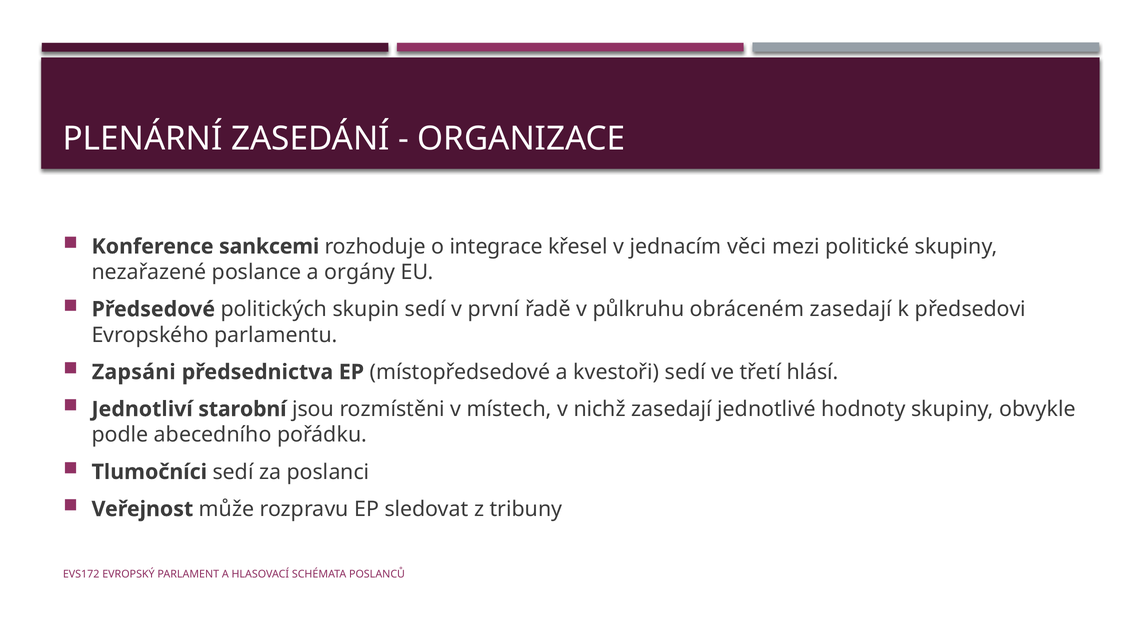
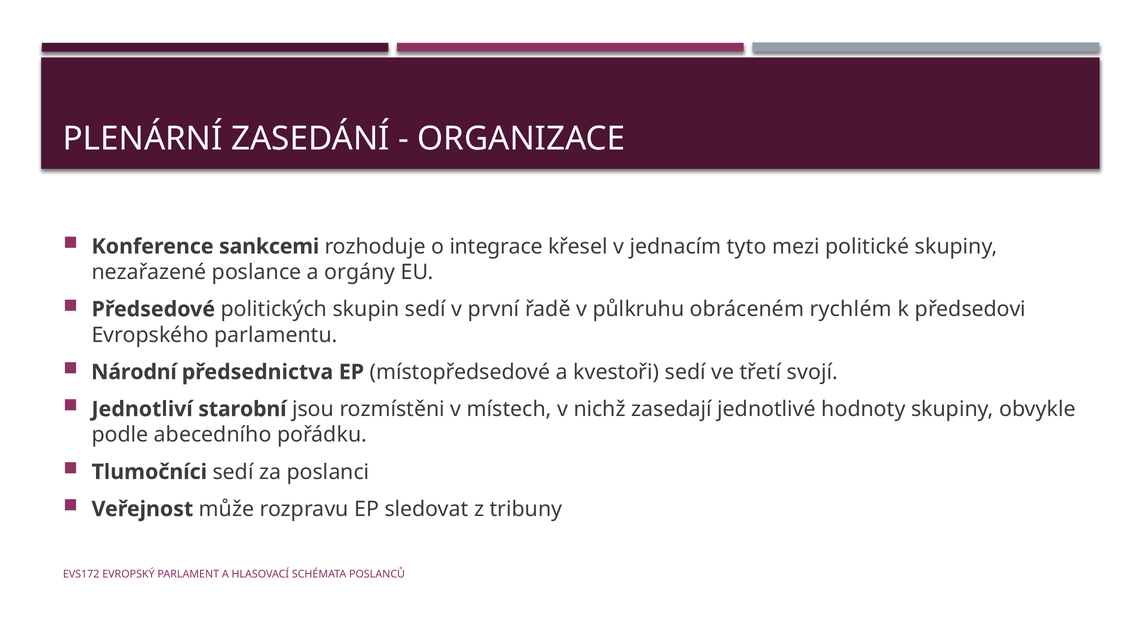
věci: věci -> tyto (747, 246)
obráceném zasedají: zasedají -> rychlém (851, 309)
Zapsáni: Zapsáni -> Národní (134, 372)
hlásí: hlásí -> svojí (812, 372)
